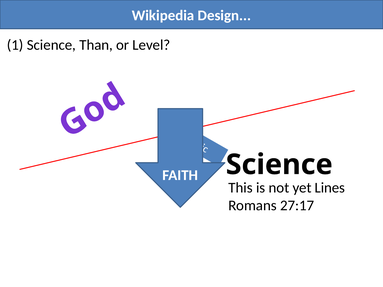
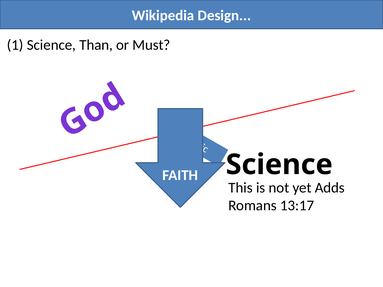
Level: Level -> Must (151, 45)
Lines: Lines -> Adds (330, 188)
27:17: 27:17 -> 13:17 (297, 206)
